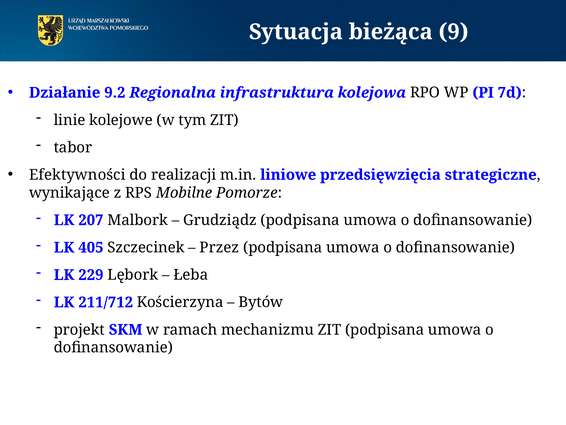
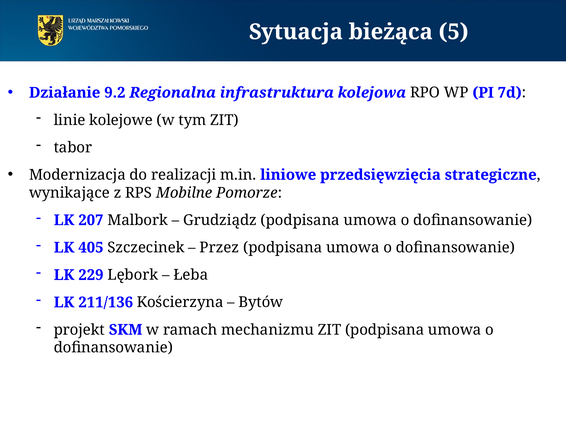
9: 9 -> 5 (454, 32)
Efektywności: Efektywności -> Modernizacja (77, 175)
211/712: 211/712 -> 211/136 (106, 302)
